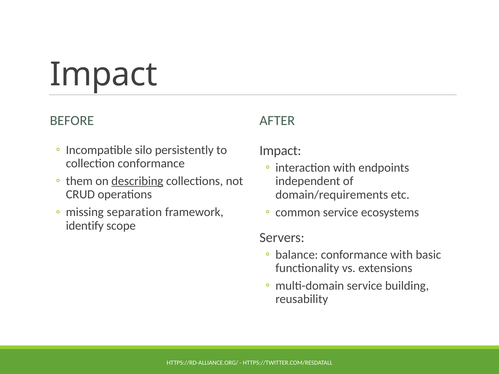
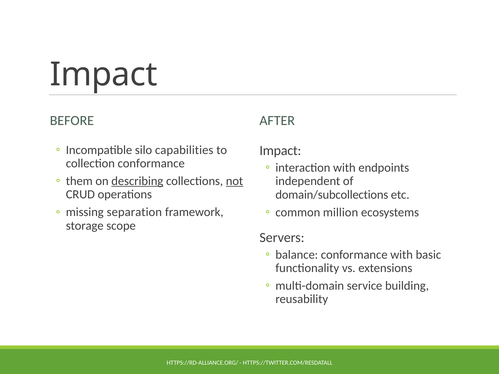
persistently: persistently -> capabilities (184, 150)
not underline: none -> present (235, 181)
domain/requirements: domain/requirements -> domain/subcollections (332, 195)
common service: service -> million (341, 212)
identify: identify -> storage (85, 226)
